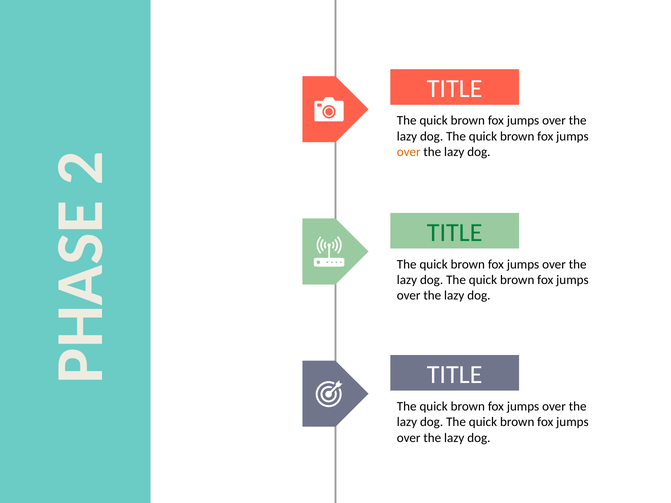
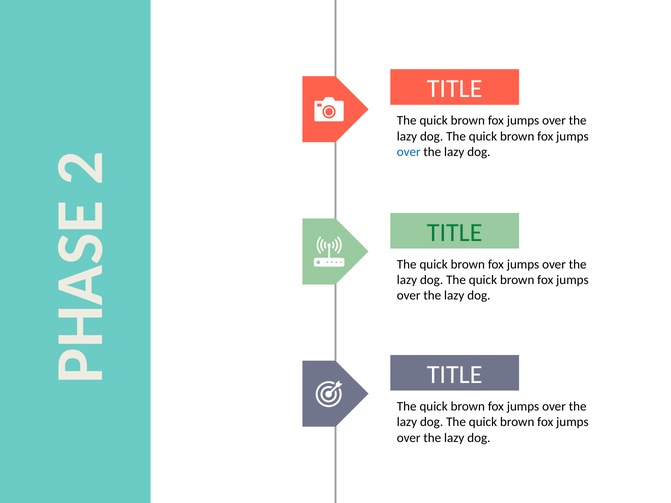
over colour: orange -> blue (409, 152)
